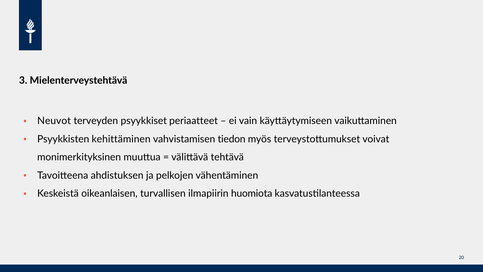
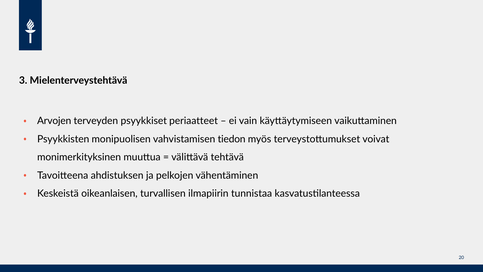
Neuvot: Neuvot -> Arvojen (54, 121)
kehittäminen: kehittäminen -> monipuolisen (121, 139)
huomiota: huomiota -> tunnistaa (252, 193)
